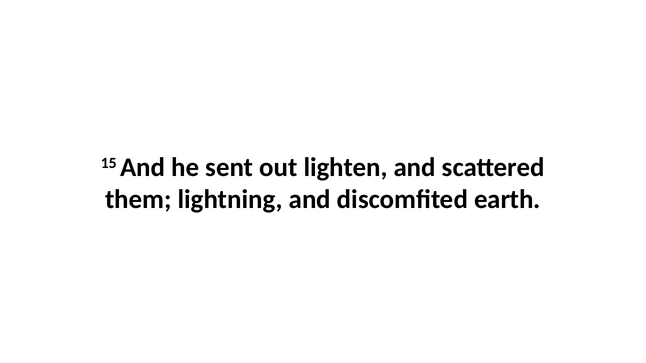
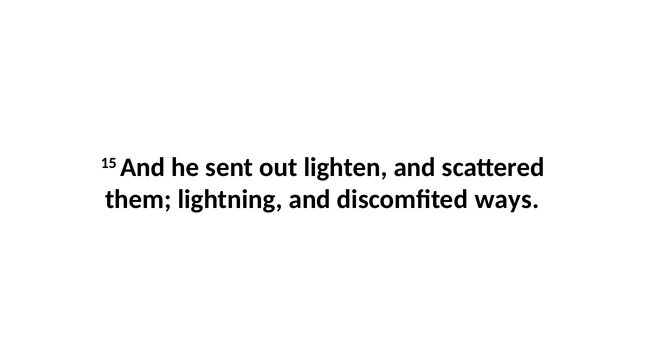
earth: earth -> ways (507, 200)
